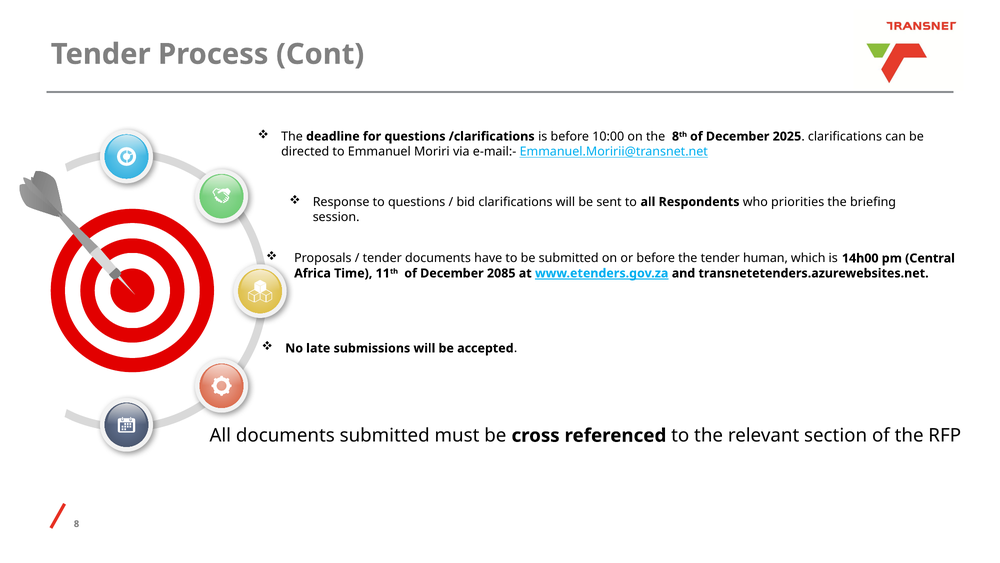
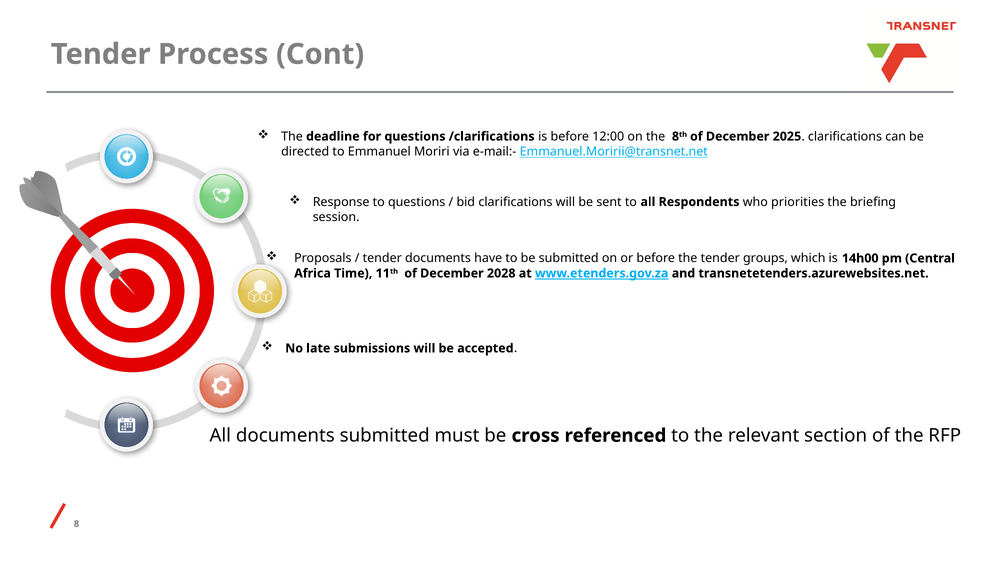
10:00: 10:00 -> 12:00 (608, 136)
human: human -> groups (765, 258)
2085: 2085 -> 2028 (501, 273)
